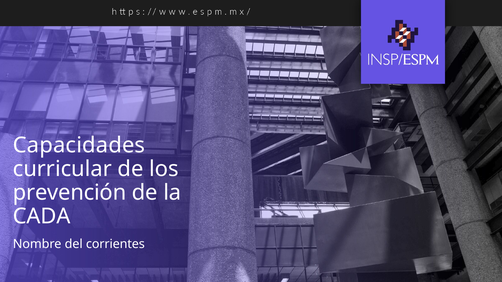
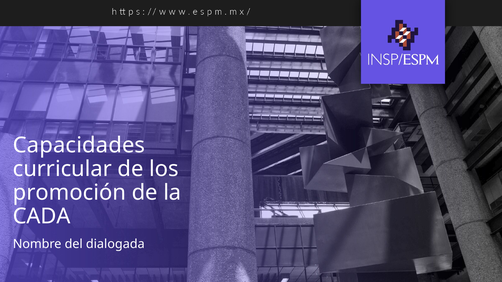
prevención: prevención -> promoción (69, 193)
corrientes: corrientes -> dialogada (115, 244)
